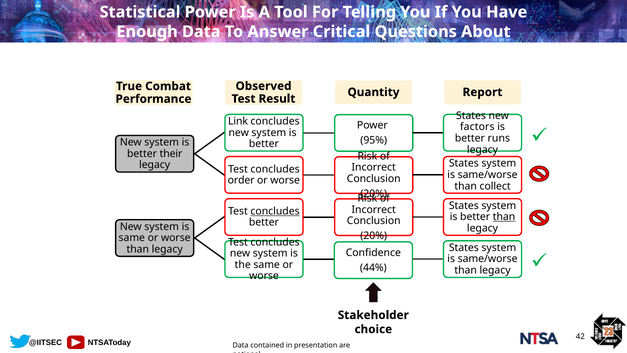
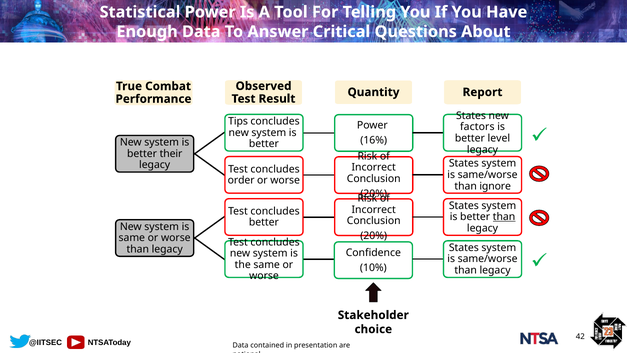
Link: Link -> Tips (238, 121)
runs: runs -> level (499, 138)
95%: 95% -> 16% (374, 140)
collect: collect -> ignore (495, 186)
concludes underline: present -> none (275, 211)
44%: 44% -> 10% (373, 267)
